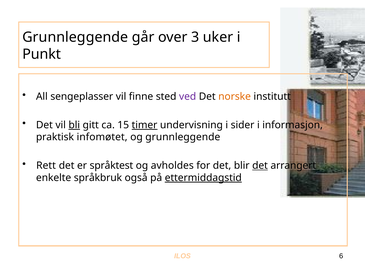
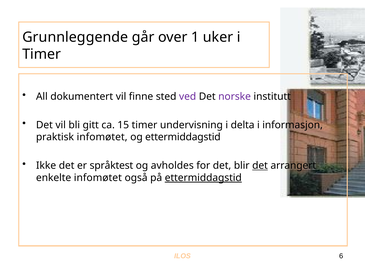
3: 3 -> 1 (195, 37)
Punkt: Punkt -> Timer (42, 54)
sengeplasser: sengeplasser -> dokumentert (82, 96)
norske colour: orange -> purple (235, 96)
bli underline: present -> none (74, 125)
timer underline: present -> none (145, 125)
sider: sider -> delta (243, 125)
og grunnleggende: grunnleggende -> ettermiddagstid (183, 137)
Rett: Rett -> Ikke (46, 165)
enkelte språkbruk: språkbruk -> infomøtet (98, 178)
